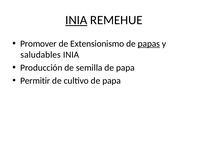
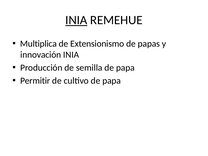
Promover: Promover -> Multiplica (38, 44)
papas underline: present -> none (149, 44)
saludables: saludables -> innovación (41, 55)
